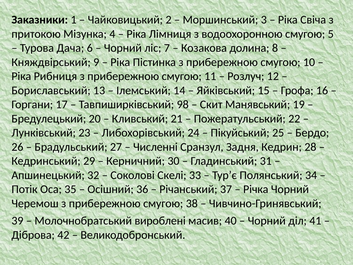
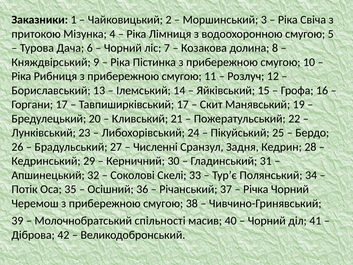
Тавпиширківський 98: 98 -> 17 (183, 104)
вироблені: вироблені -> спільності (160, 221)
